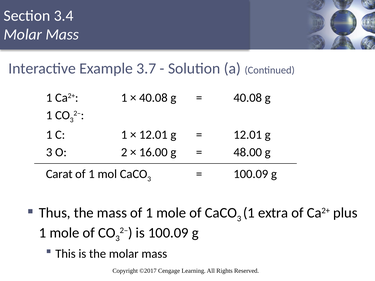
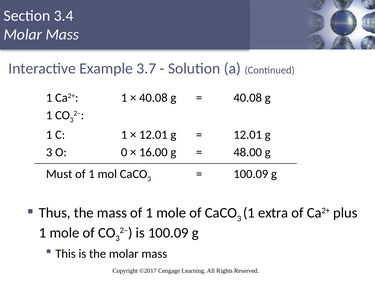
2: 2 -> 0 (124, 152)
Carat: Carat -> Must (59, 174)
